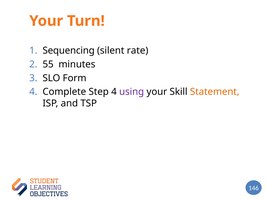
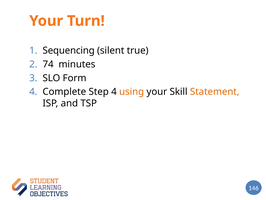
rate: rate -> true (138, 50)
55: 55 -> 74 (48, 64)
using colour: purple -> orange (132, 92)
